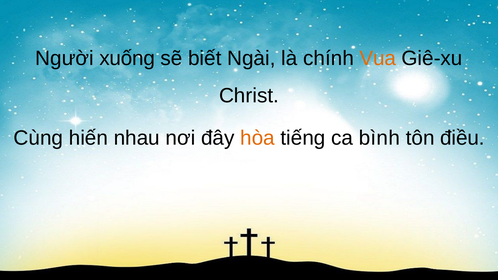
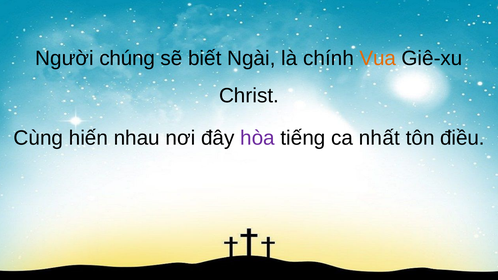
xuống: xuống -> chúng (127, 58)
hòa colour: orange -> purple (258, 138)
bình: bình -> nhất (379, 138)
